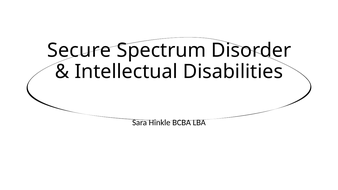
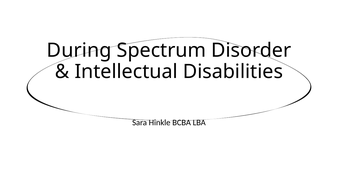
Secure: Secure -> During (79, 50)
